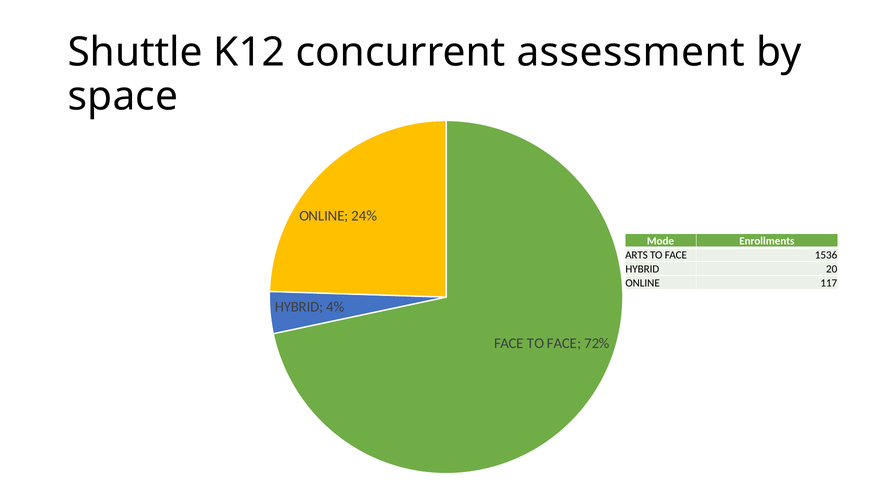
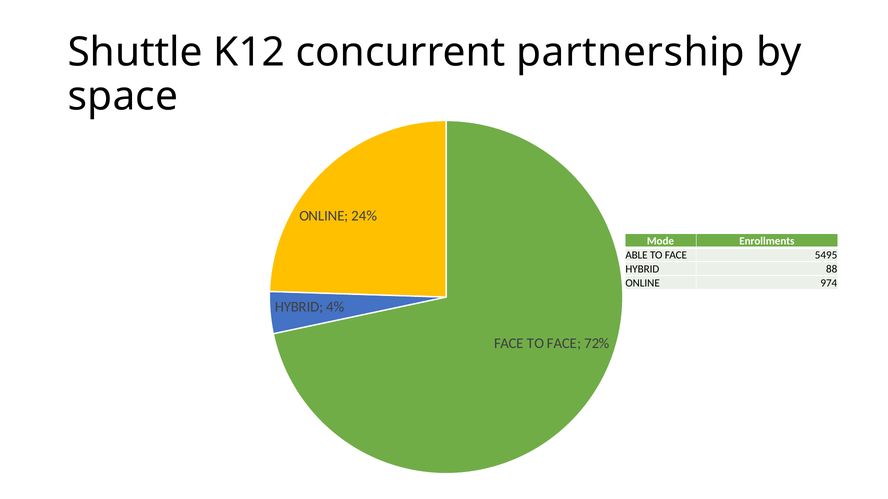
assessment: assessment -> partnership (631, 53)
ARTS: ARTS -> ABLE (636, 255)
1536: 1536 -> 5495 (826, 255)
20: 20 -> 88 (832, 269)
117: 117 -> 974 (829, 283)
